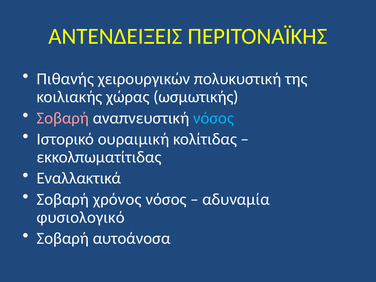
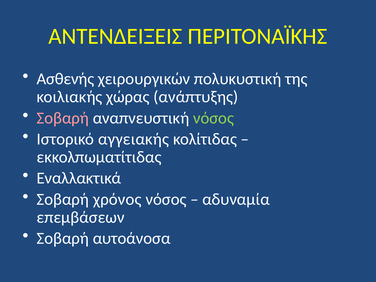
Πιθανής: Πιθανής -> Ασθενής (65, 79)
ωσμωτικής: ωσμωτικής -> ανάπτυξης (196, 97)
νόσος colour: light blue -> light green (213, 118)
ουραιμική: ουραιμική -> αγγειακής (134, 139)
φυσιολογικό: φυσιολογικό -> επεμβάσεων (81, 217)
